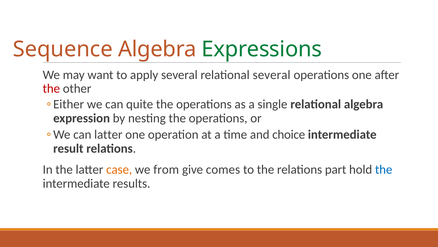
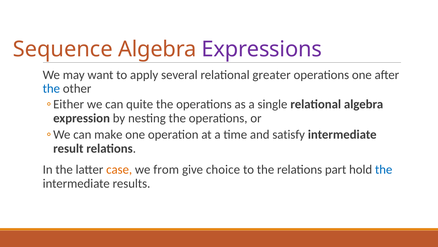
Expressions colour: green -> purple (262, 49)
relational several: several -> greater (272, 75)
the colour: red -> blue (51, 89)
can latter: latter -> make (108, 134)
choice: choice -> satisfy (289, 134)
comes: comes -> choice (223, 169)
